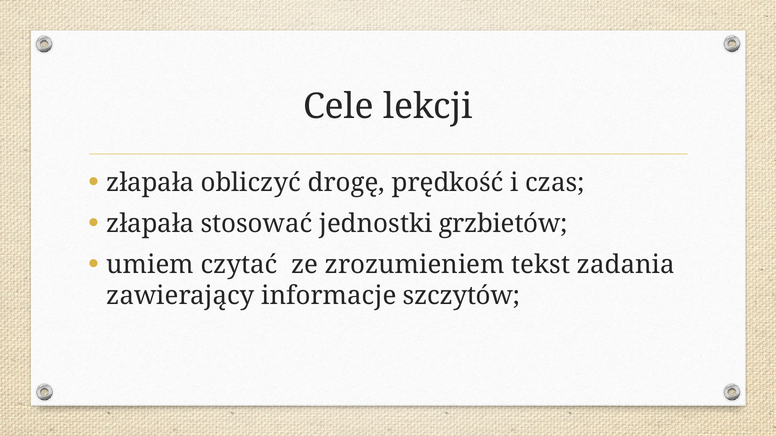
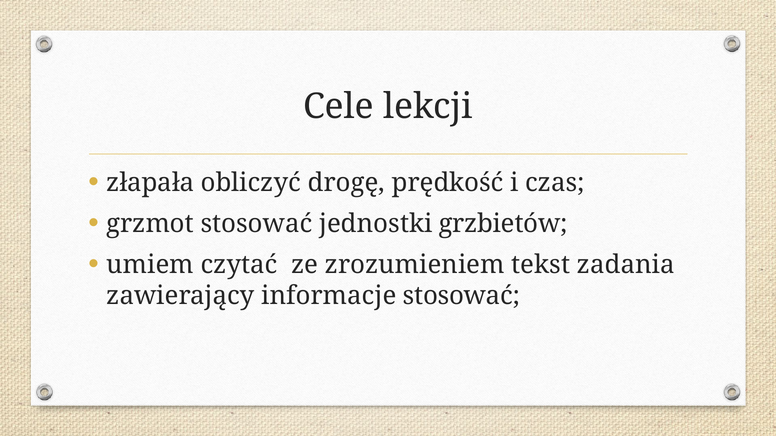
złapała: złapała -> grzmot (150, 224)
informacje szczytów: szczytów -> stosować (461, 296)
